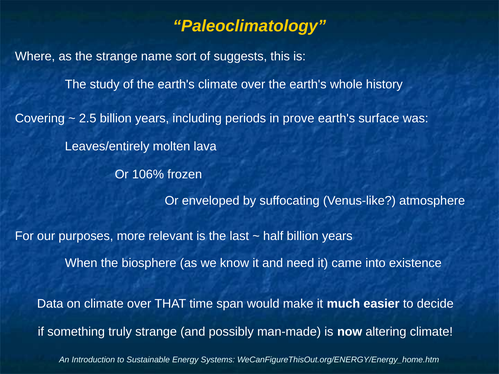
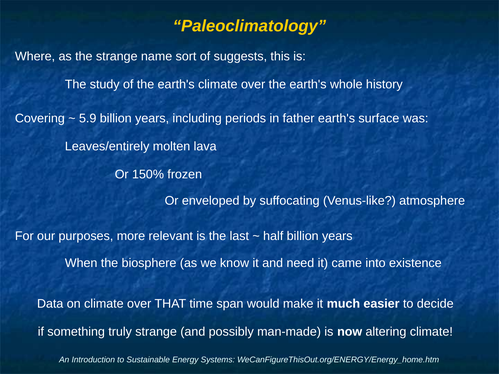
2.5: 2.5 -> 5.9 (88, 118)
prove: prove -> father (299, 118)
106%: 106% -> 150% (148, 174)
